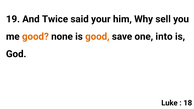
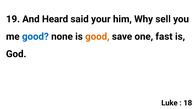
Twice: Twice -> Heard (55, 19)
good colour: orange -> blue (35, 37)
into: into -> fast (164, 37)
